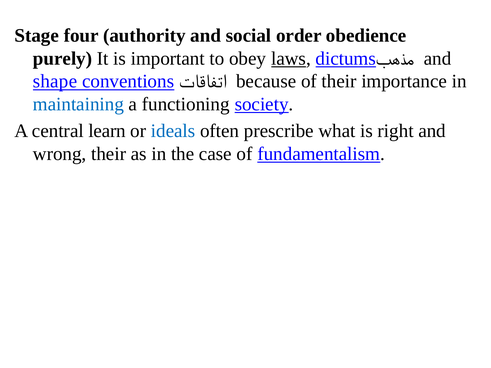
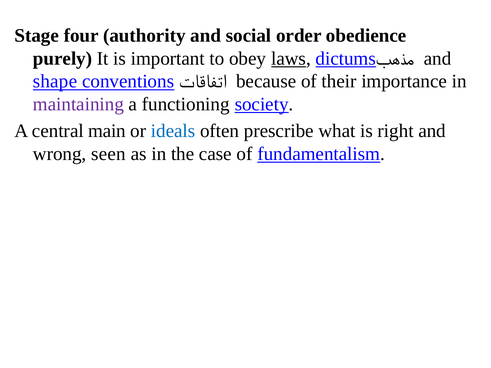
maintaining colour: blue -> purple (78, 104)
learn: learn -> main (107, 131)
wrong their: their -> seen (108, 154)
